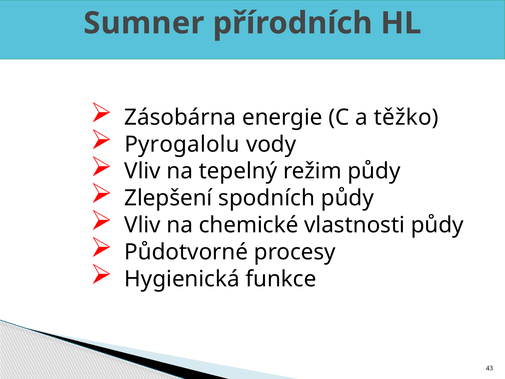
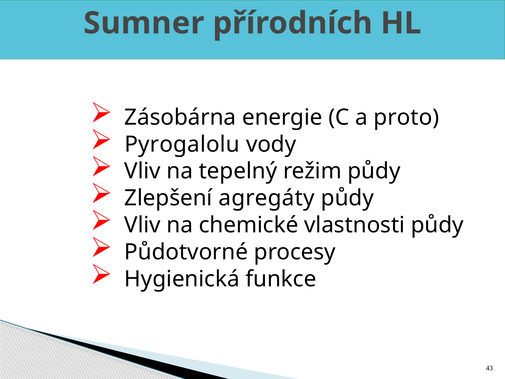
těžko: těžko -> proto (406, 117)
spodních: spodních -> agregáty (267, 198)
